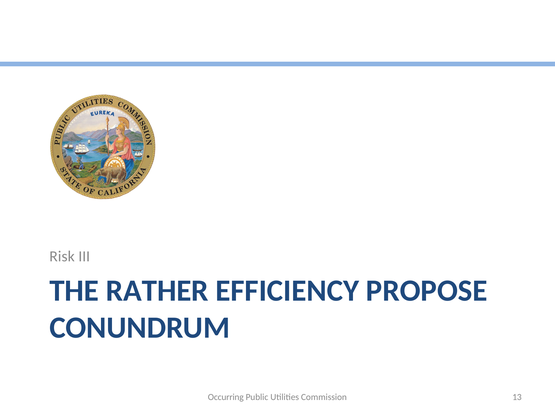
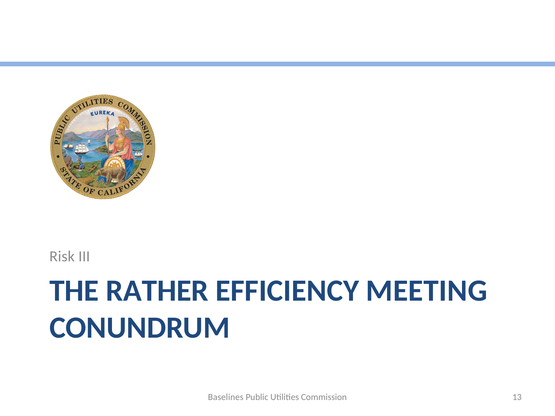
PROPOSE: PROPOSE -> MEETING (427, 291)
Occurring: Occurring -> Baselines (226, 398)
